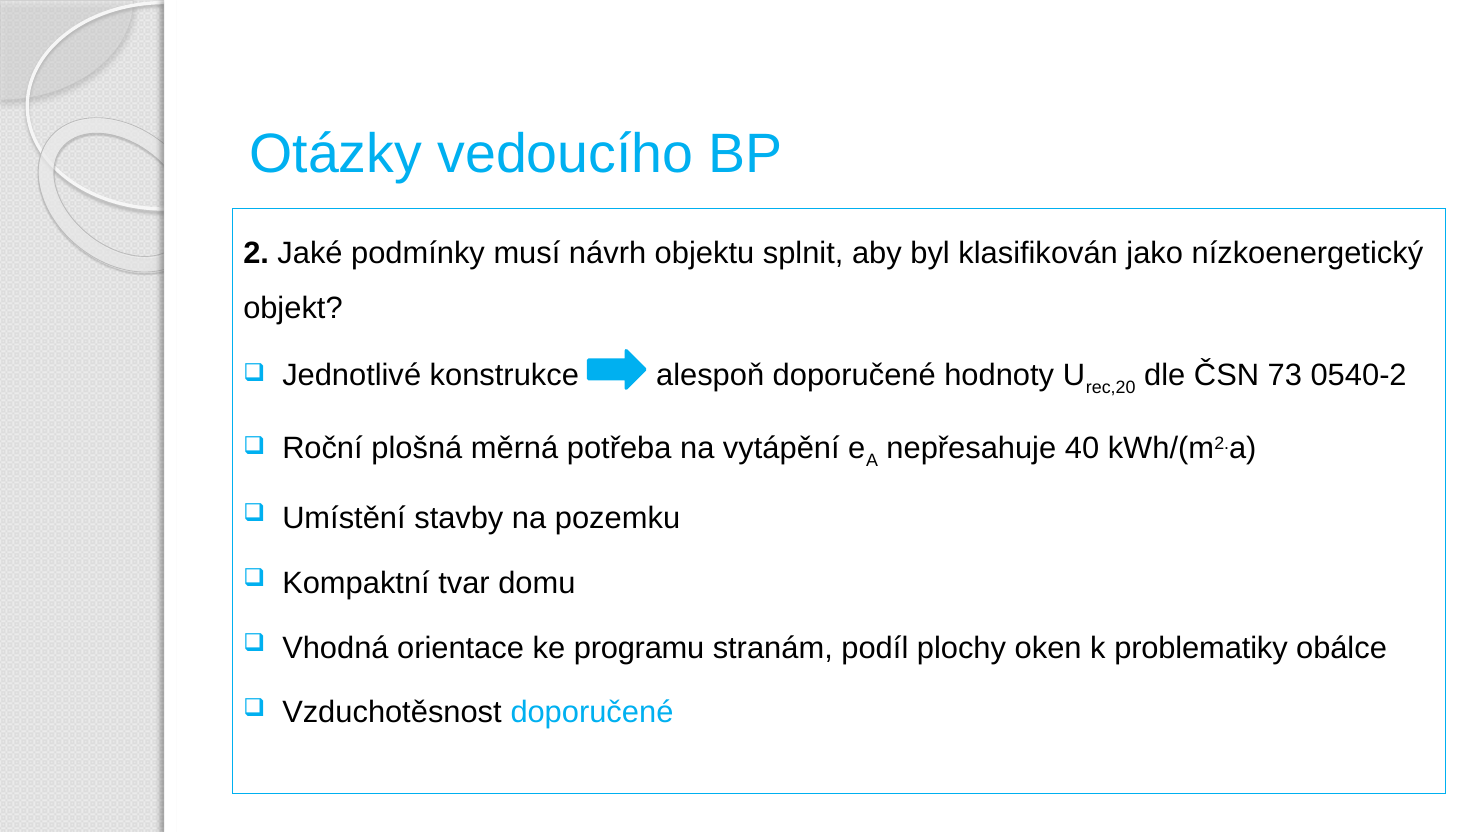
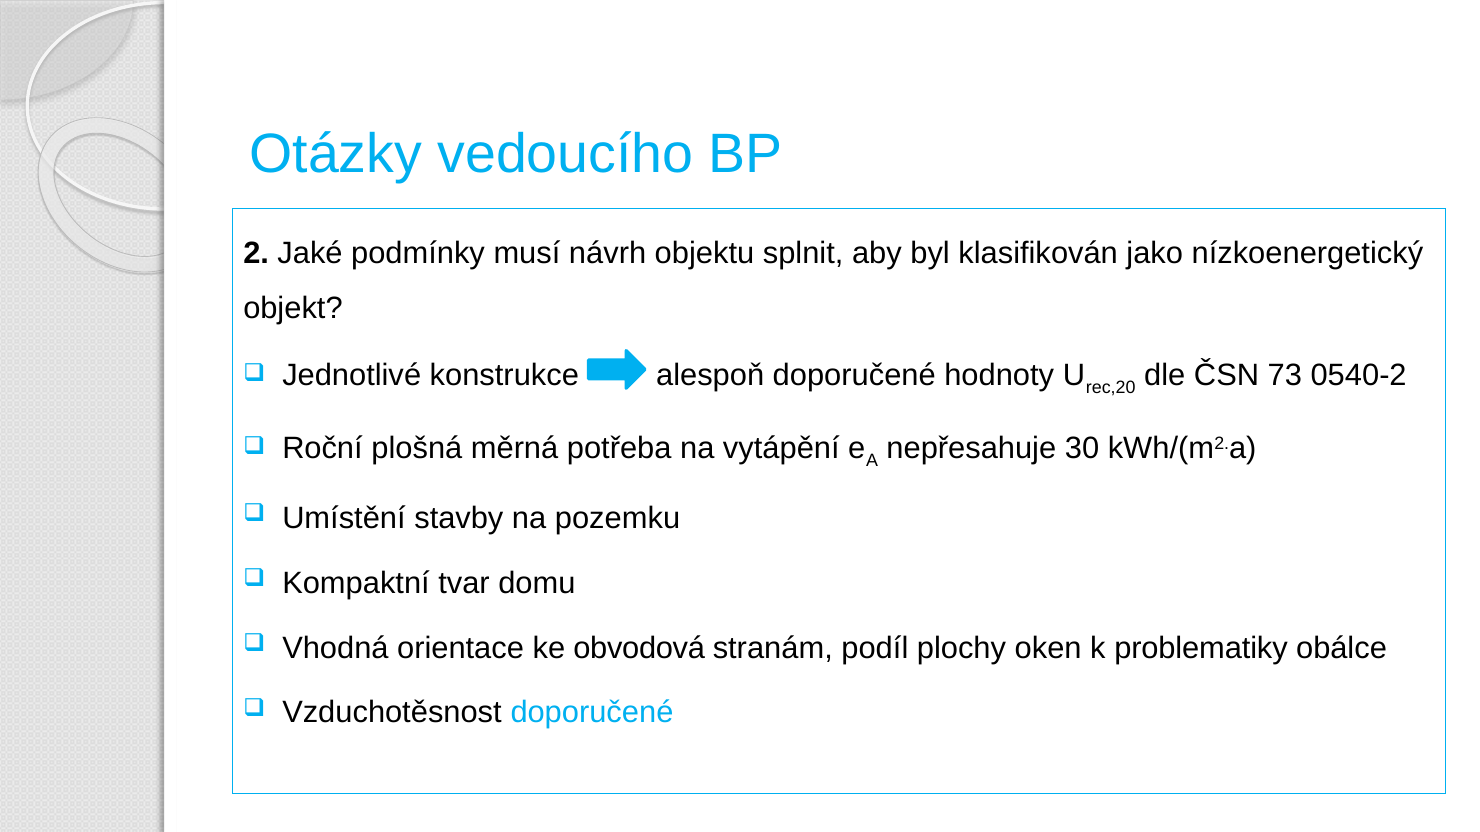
40: 40 -> 30 (1082, 449)
programu: programu -> obvodová (639, 648)
